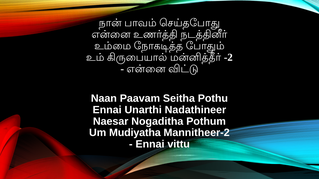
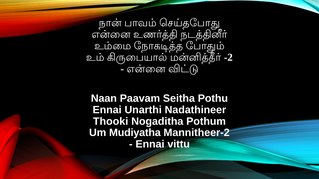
Naesar: Naesar -> Thooki (111, 122)
